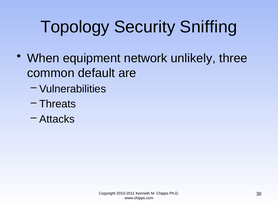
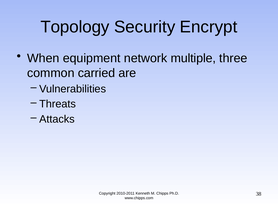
Sniffing: Sniffing -> Encrypt (209, 27)
unlikely: unlikely -> multiple (193, 58)
default: default -> carried (96, 73)
